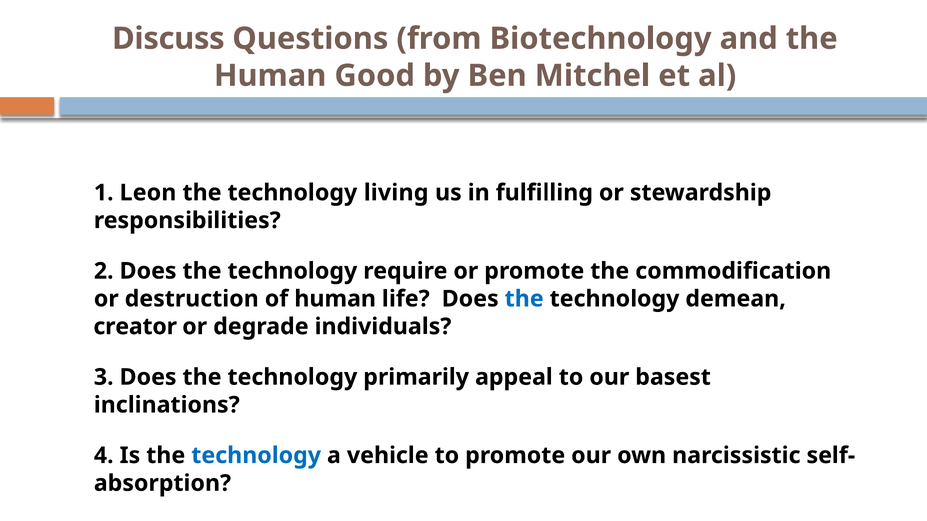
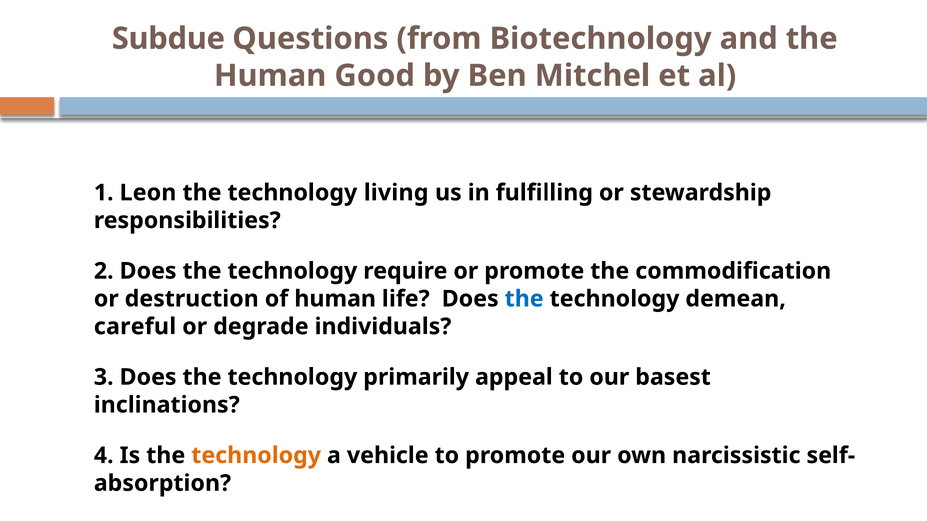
Discuss: Discuss -> Subdue (168, 39)
creator: creator -> careful (135, 327)
technology colour: blue -> orange (256, 456)
